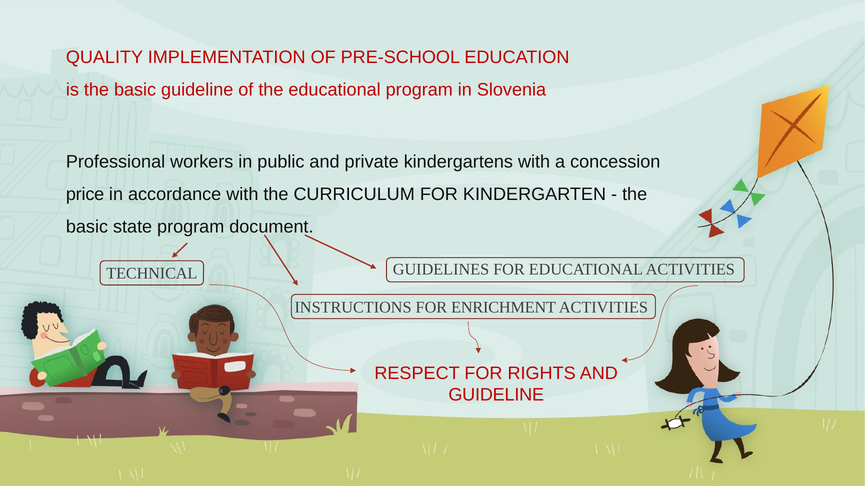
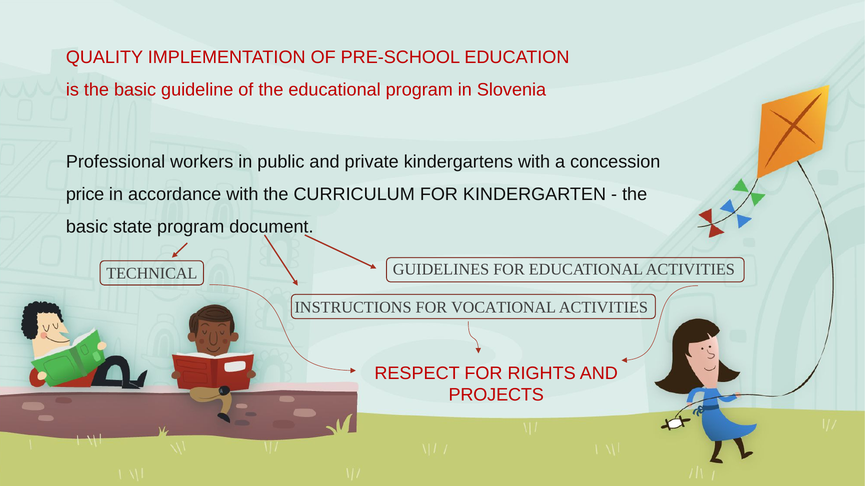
ENRICHMENT: ENRICHMENT -> VOCATIONAL (504, 308)
GUIDELINE: GUIDELINE -> PROJECTS (496, 395)
